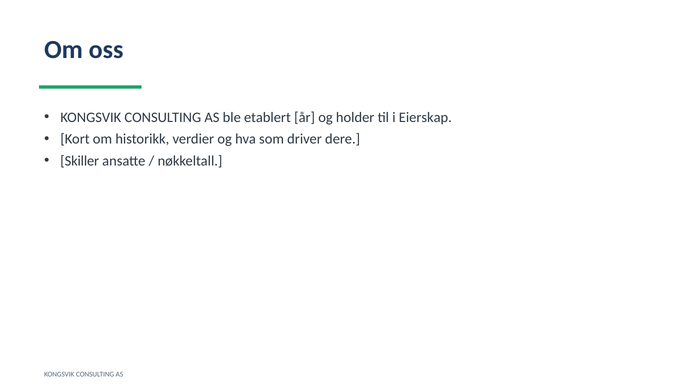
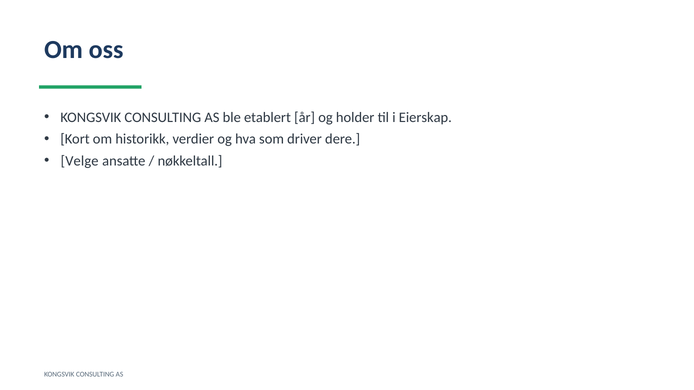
Skiller: Skiller -> Velge (80, 161)
